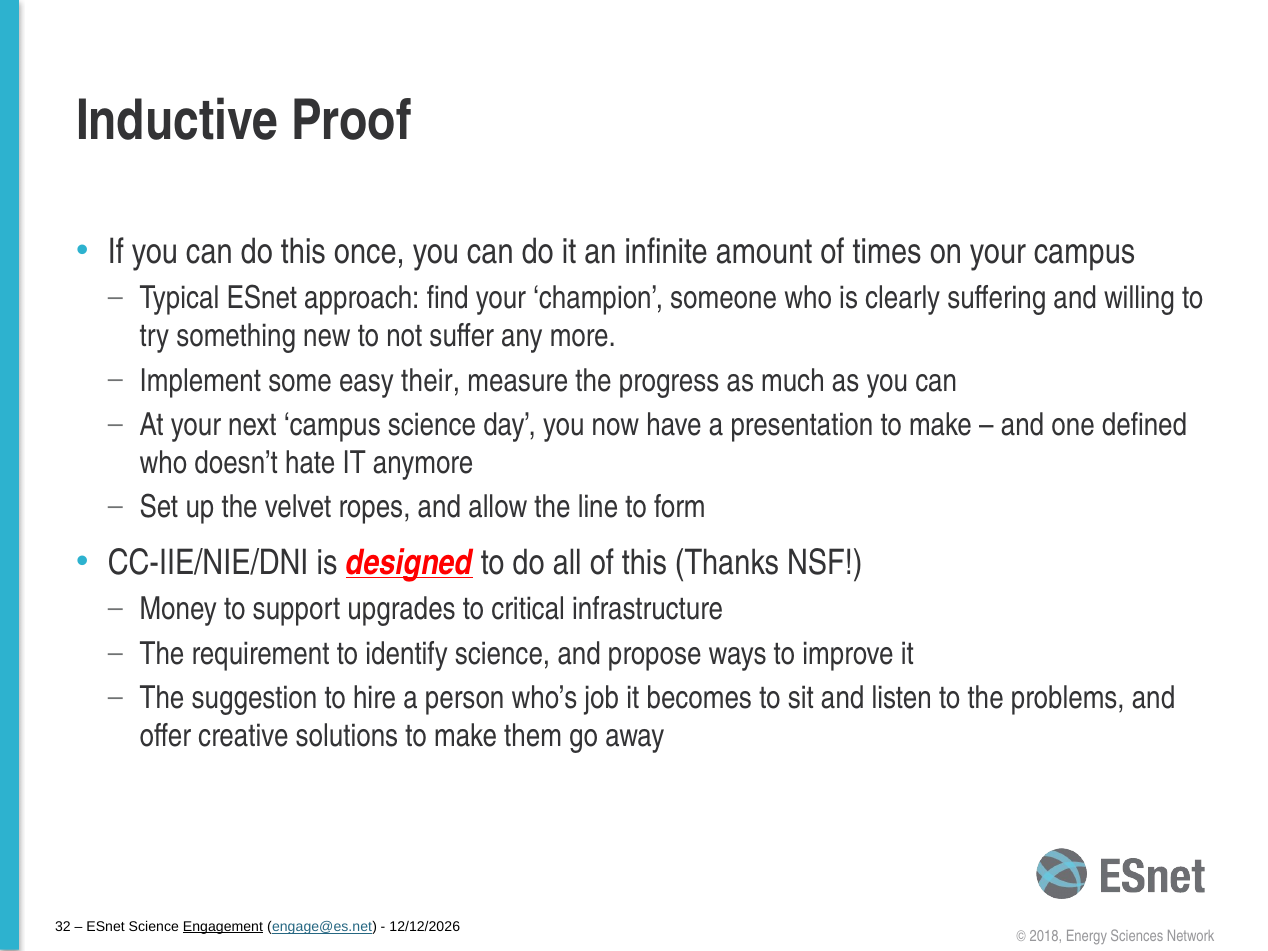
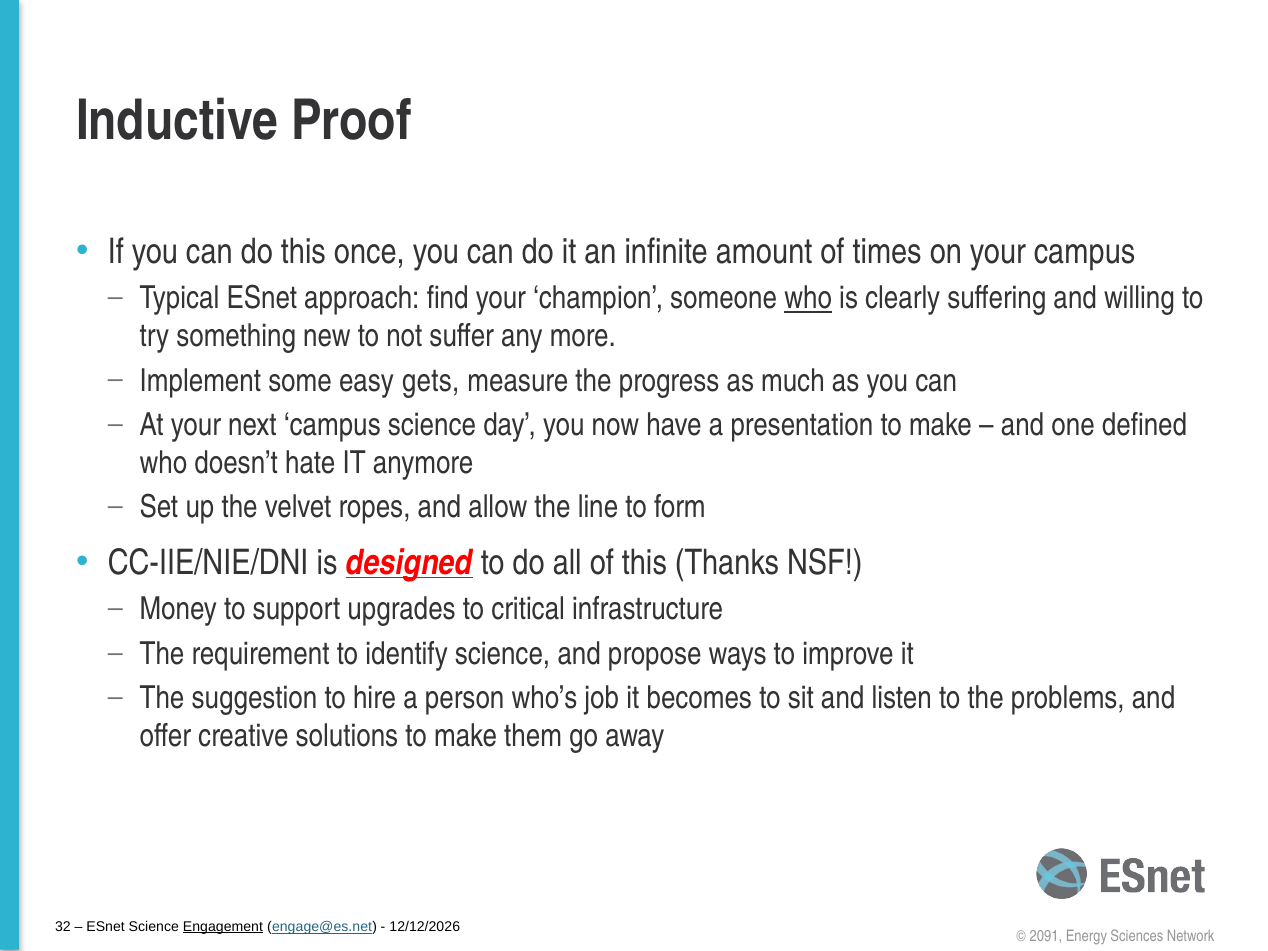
who underline: none -> present (808, 298)
their: their -> gets (431, 381)
2018: 2018 -> 2091 (1046, 936)
